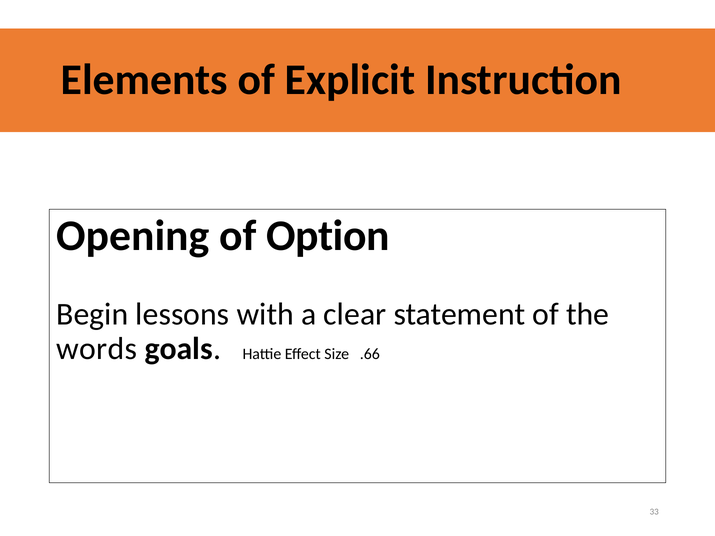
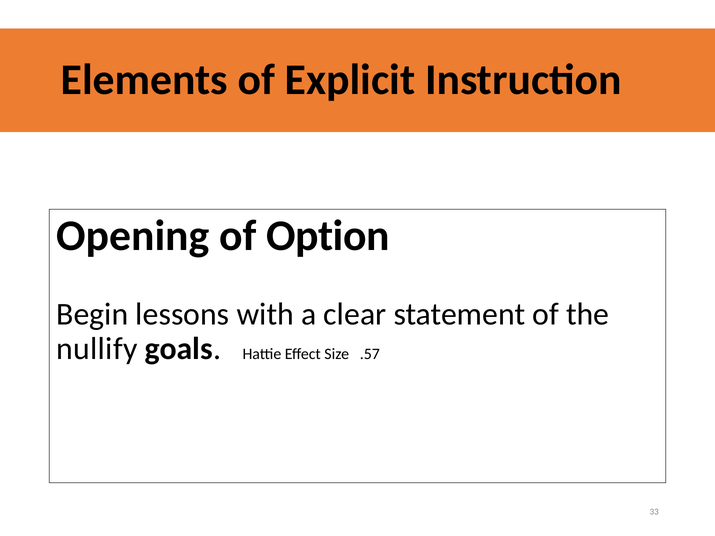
words: words -> nullify (97, 349)
.66: .66 -> .57 (370, 354)
